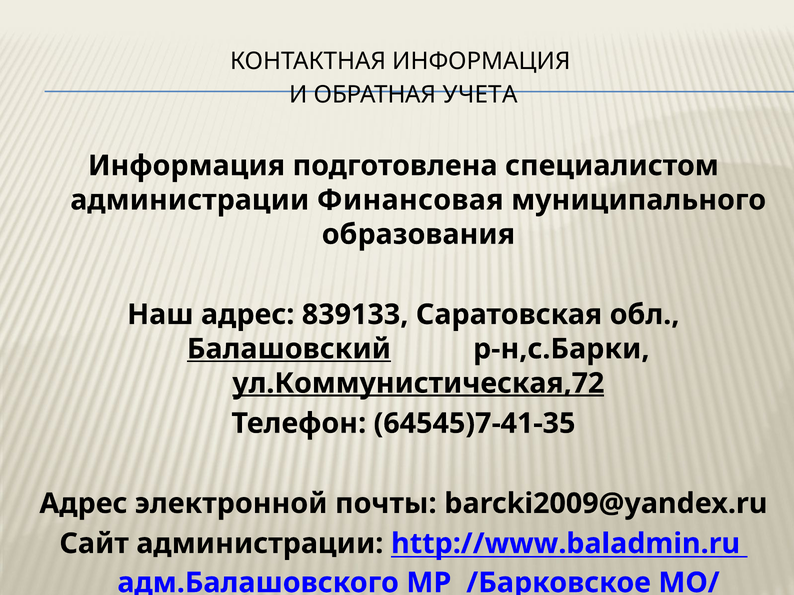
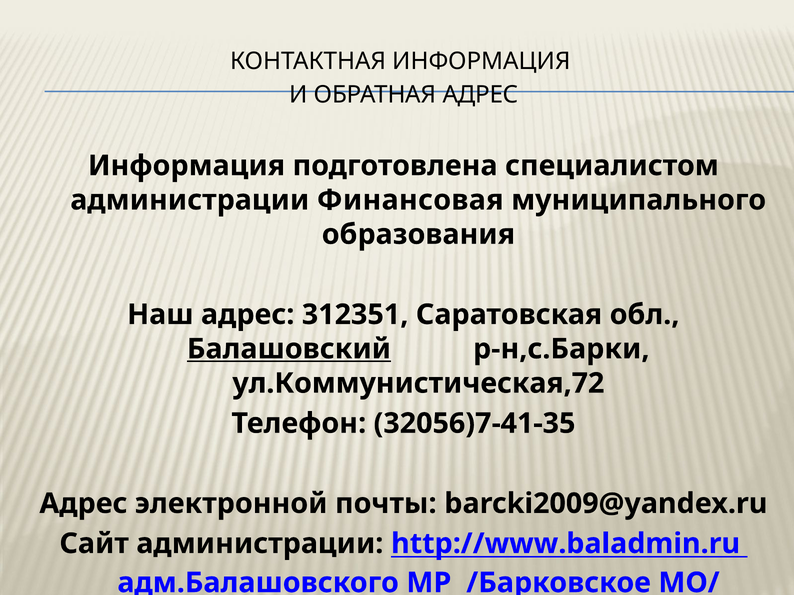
ОБРАТНАЯ УЧЕТА: УЧЕТА -> АДРЕС (480, 95)
839133: 839133 -> 312351 (355, 315)
ул.Коммунистическая,72 underline: present -> none (418, 384)
64545)7-41-35: 64545)7-41-35 -> 32056)7-41-35 (475, 424)
